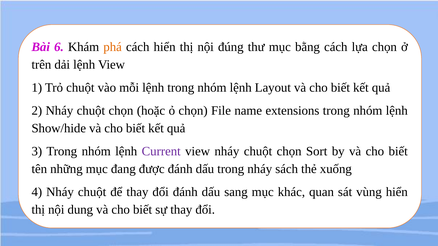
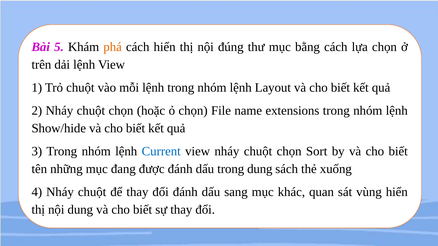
6: 6 -> 5 (59, 47)
Current colour: purple -> blue (161, 152)
trong nháy: nháy -> dung (260, 169)
